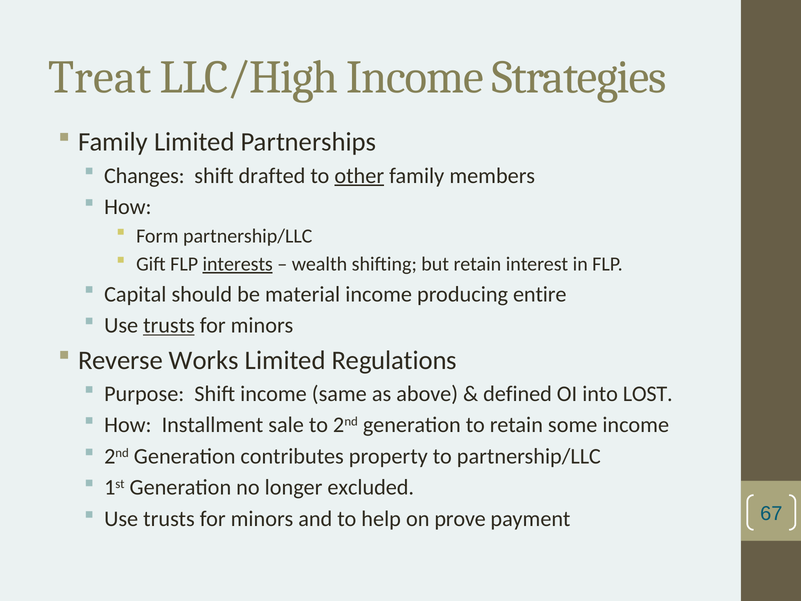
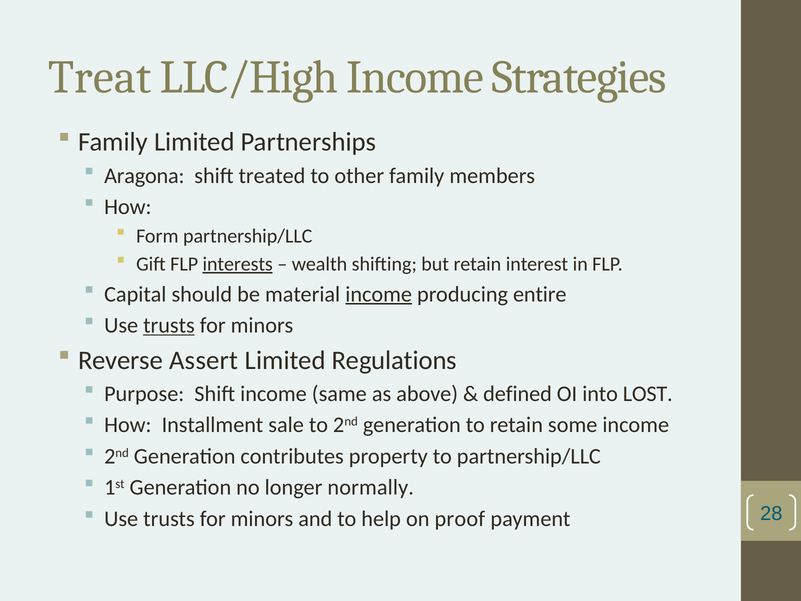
Changes: Changes -> Aragona (144, 176)
drafted: drafted -> treated (272, 176)
other underline: present -> none (359, 176)
income underline: none -> present (379, 294)
Works: Works -> Assert (204, 360)
excluded: excluded -> normally (371, 487)
prove: prove -> proof (460, 519)
67: 67 -> 28 (771, 514)
